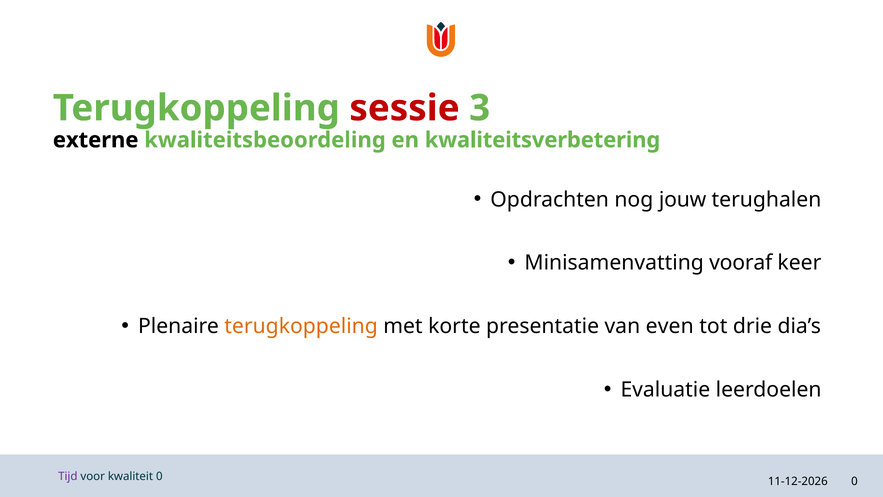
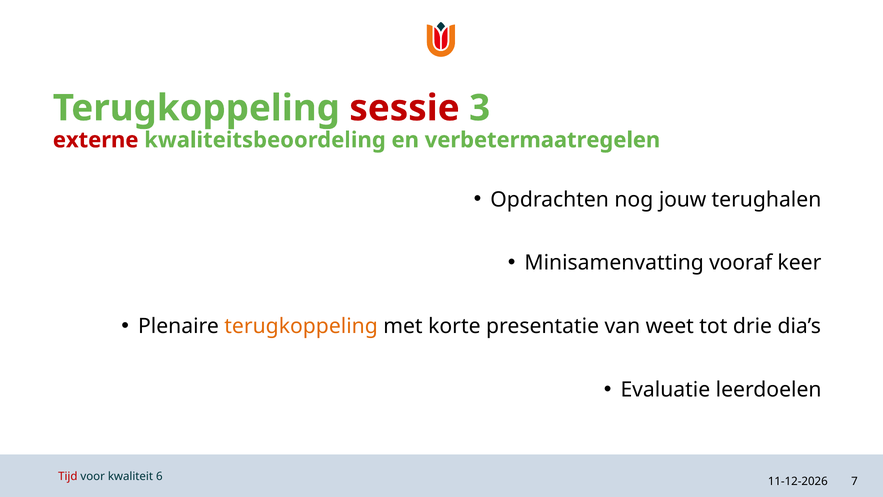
externe colour: black -> red (96, 140)
kwaliteitsverbetering: kwaliteitsverbetering -> verbetermaatregelen (542, 140)
even: even -> weet (670, 326)
Tijd colour: purple -> red (68, 476)
kwaliteit 0: 0 -> 6 (159, 476)
0: 0 -> 7 (854, 481)
